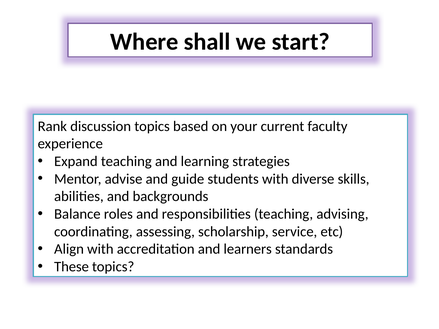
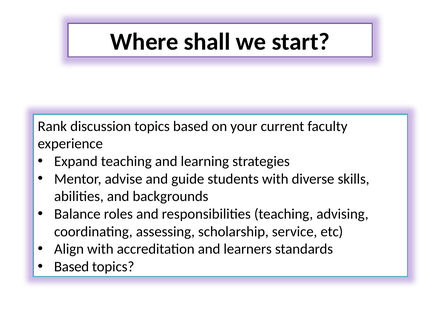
These: These -> Based (72, 267)
